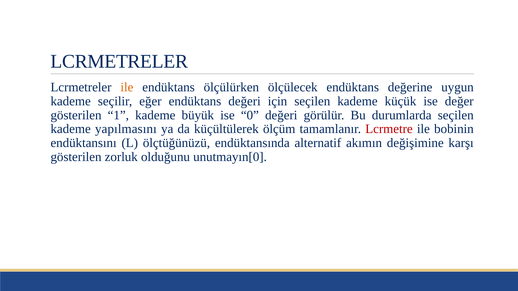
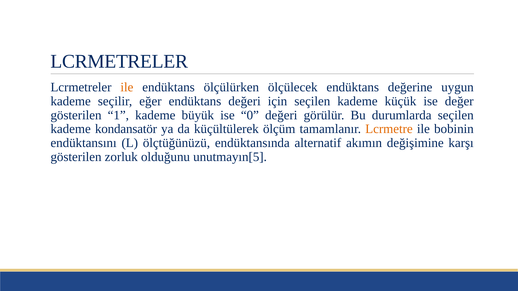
yapılmasını: yapılmasını -> kondansatör (126, 129)
Lcrmetre colour: red -> orange (389, 129)
unutmayın[0: unutmayın[0 -> unutmayın[5 (230, 157)
